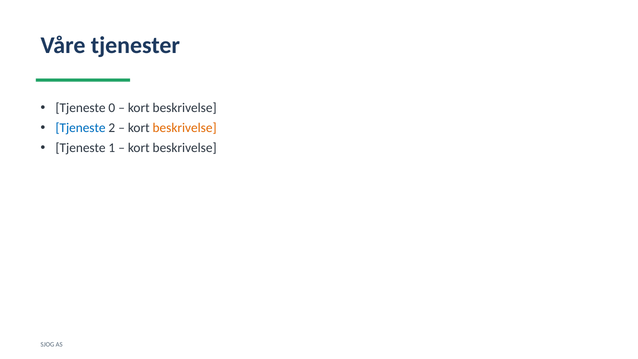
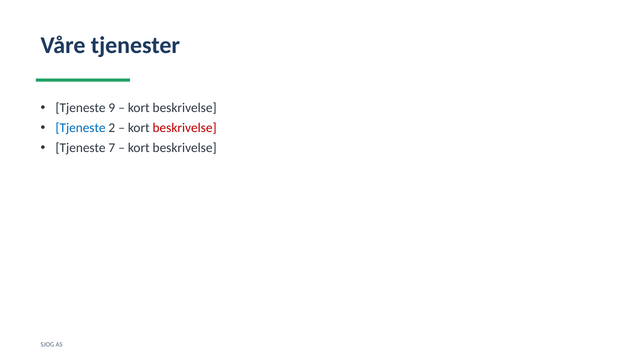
0: 0 -> 9 (112, 108)
beskrivelse colour: orange -> red (185, 128)
1: 1 -> 7 (112, 148)
